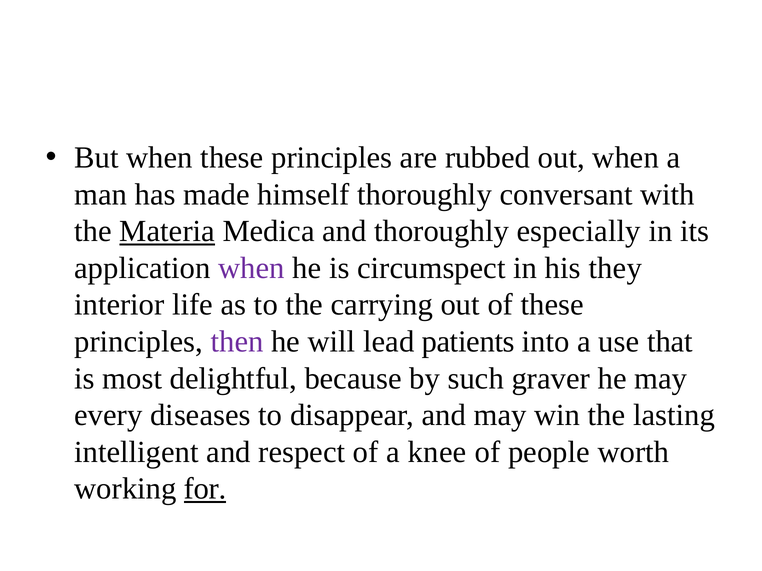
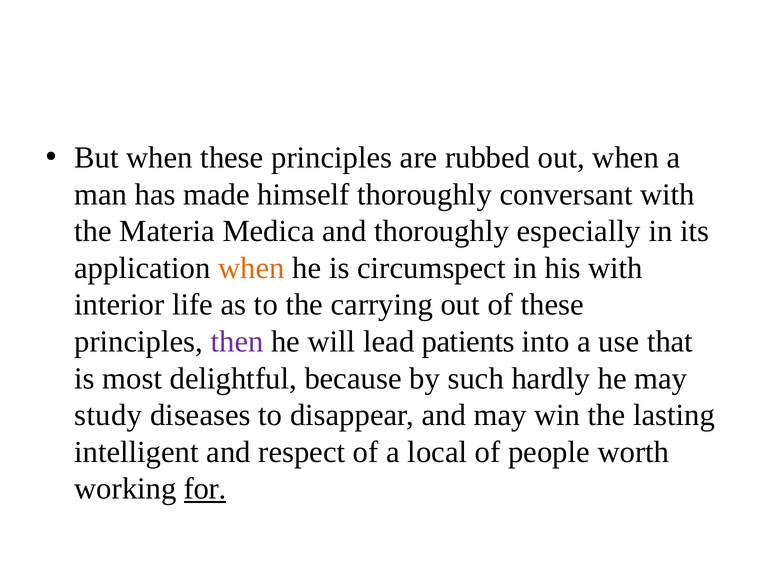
Materia underline: present -> none (167, 231)
when colour: purple -> orange (252, 268)
his they: they -> with (616, 268)
graver: graver -> hardly (551, 379)
every: every -> study (108, 416)
knee: knee -> local (437, 452)
